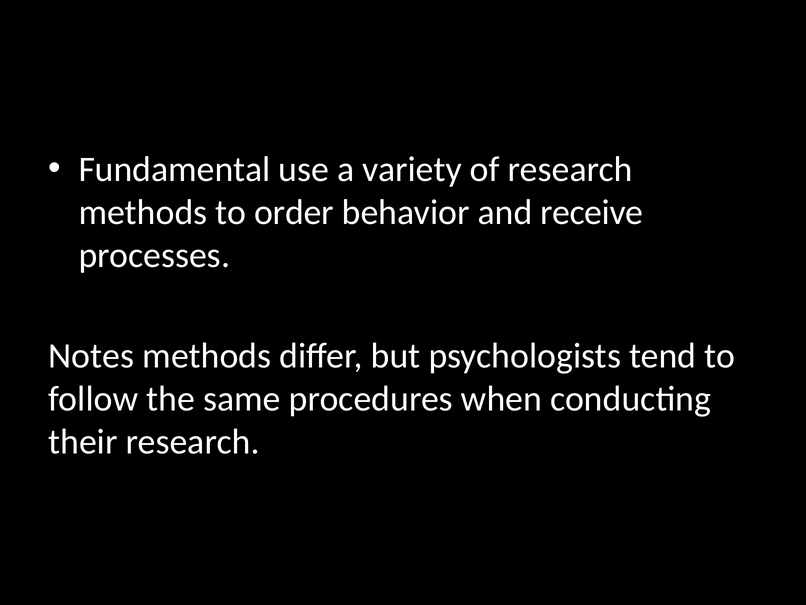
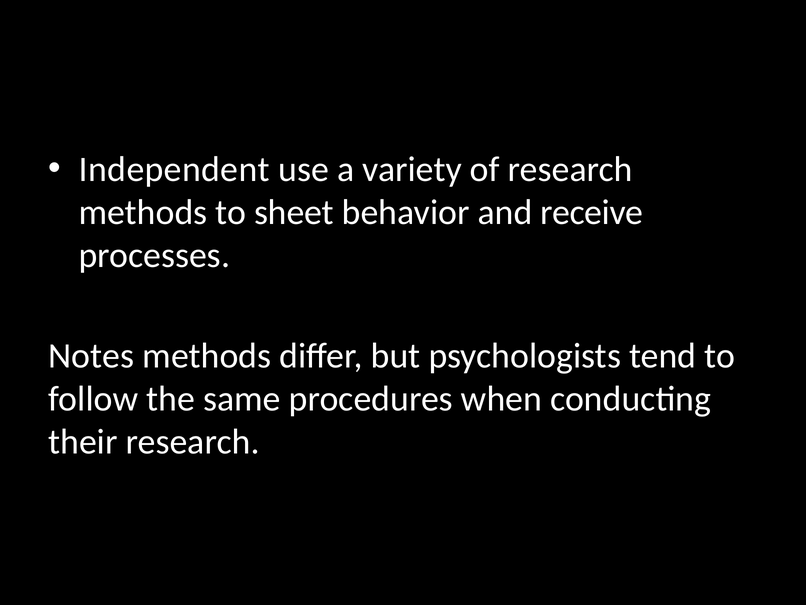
Fundamental: Fundamental -> Independent (174, 169)
order: order -> sheet (294, 212)
